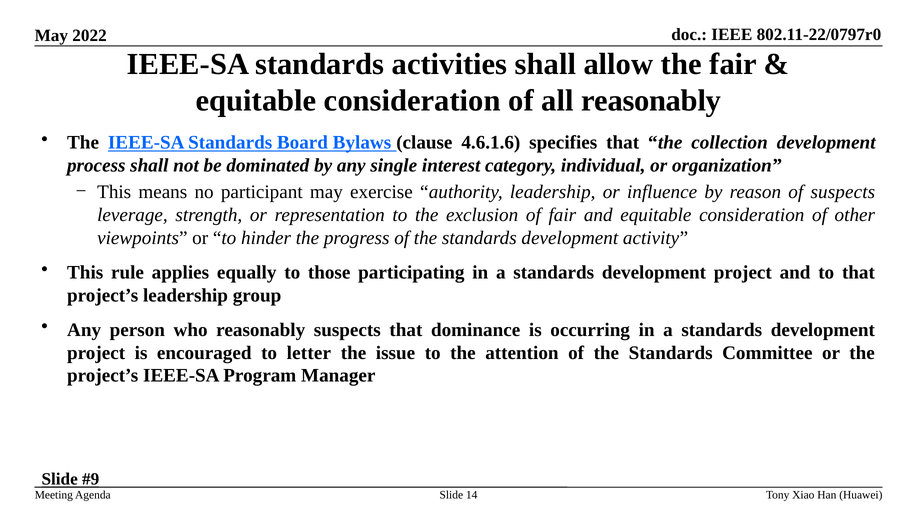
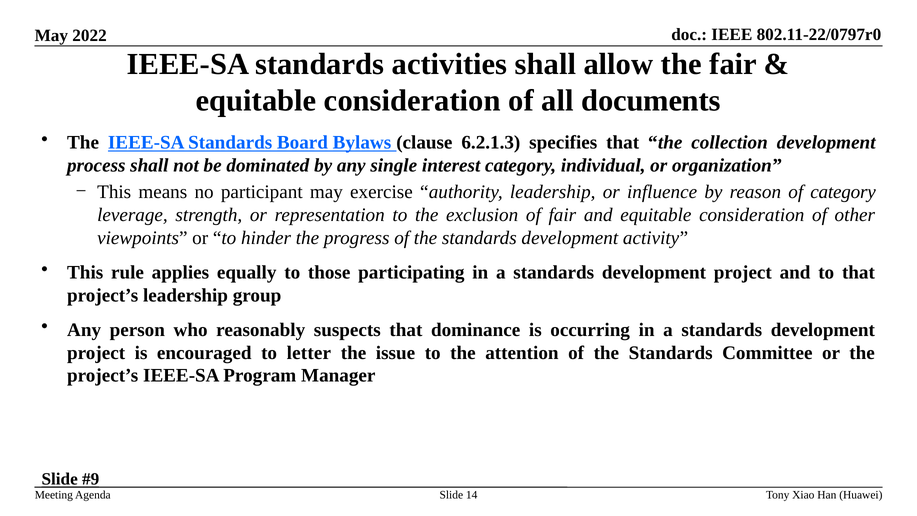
all reasonably: reasonably -> documents (651, 101)
4.6.1.6: 4.6.1.6 -> 6.2.1.3 (491, 142)
of suspects: suspects -> category (843, 192)
